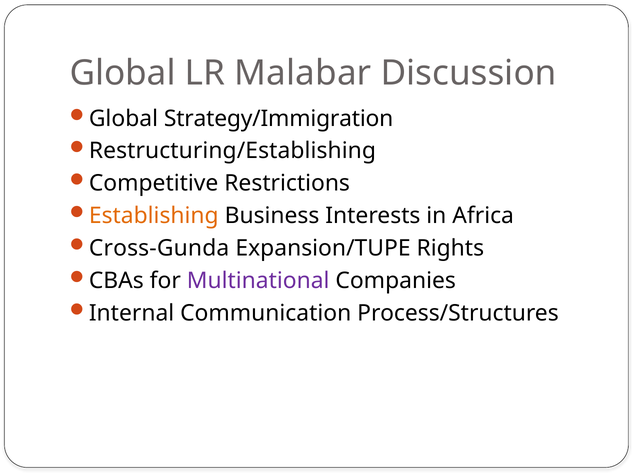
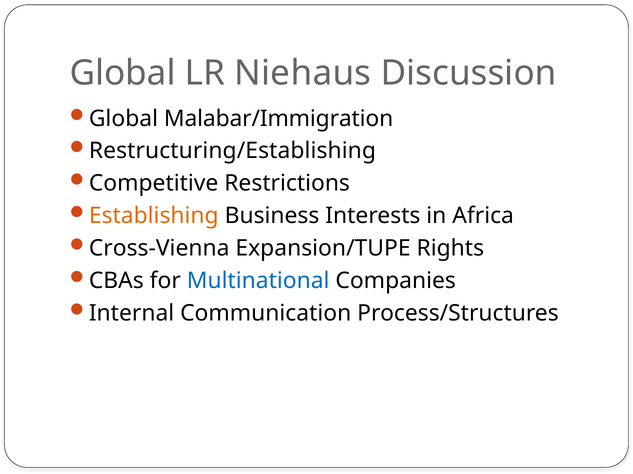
Malabar: Malabar -> Niehaus (303, 73)
Strategy/Immigration: Strategy/Immigration -> Malabar/Immigration (279, 119)
Cross-Gunda: Cross-Gunda -> Cross-Vienna (159, 249)
Multinational colour: purple -> blue (258, 281)
